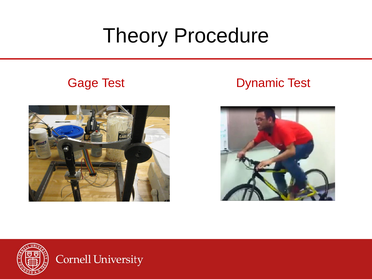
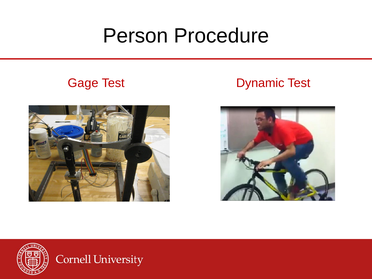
Theory: Theory -> Person (136, 36)
